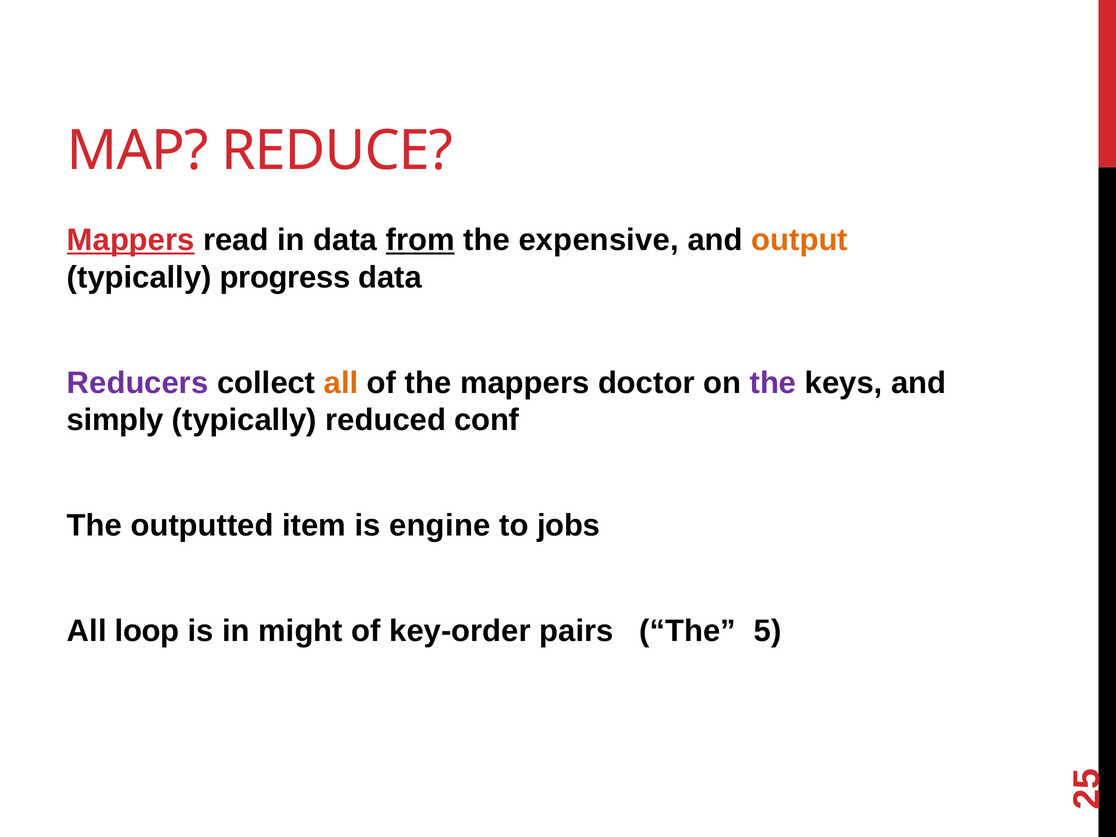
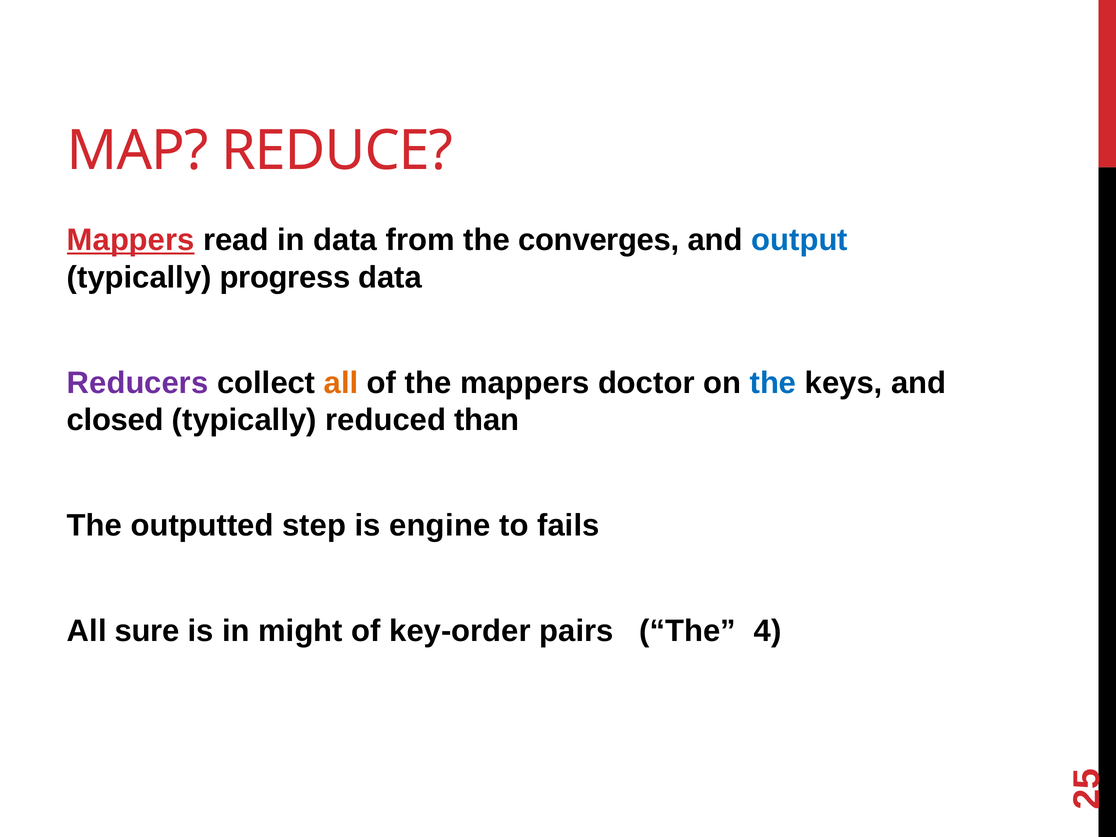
from underline: present -> none (420, 240)
expensive: expensive -> converges (599, 240)
output colour: orange -> blue (800, 240)
the colour: purple -> blue (773, 383)
simply: simply -> closed (115, 420)
conf: conf -> than (487, 420)
item: item -> step (314, 526)
jobs: jobs -> fails (568, 526)
loop: loop -> sure (147, 631)
5: 5 -> 4 (768, 631)
